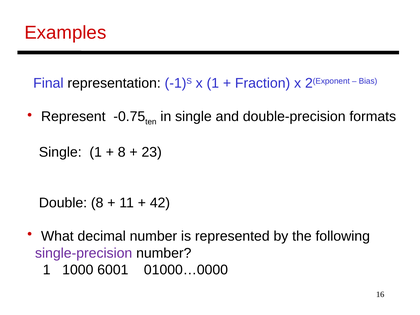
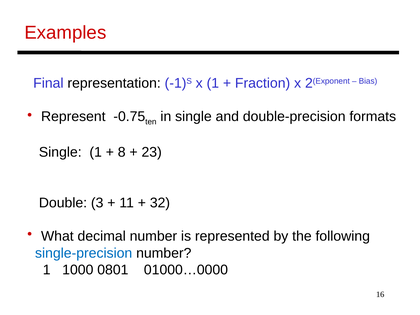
Double 8: 8 -> 3 (97, 203)
42: 42 -> 32 (160, 203)
single-precision colour: purple -> blue (84, 253)
6001: 6001 -> 0801 (113, 270)
